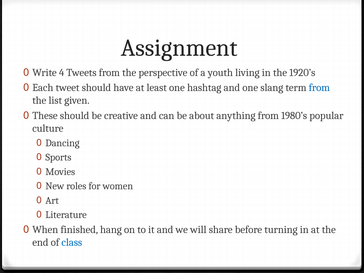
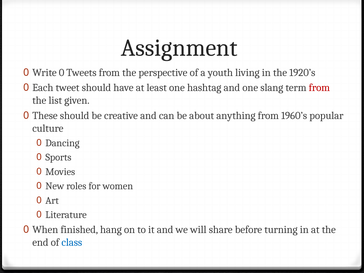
Write 4: 4 -> 0 (62, 73)
from colour: blue -> red (319, 88)
1980’s: 1980’s -> 1960’s (294, 116)
